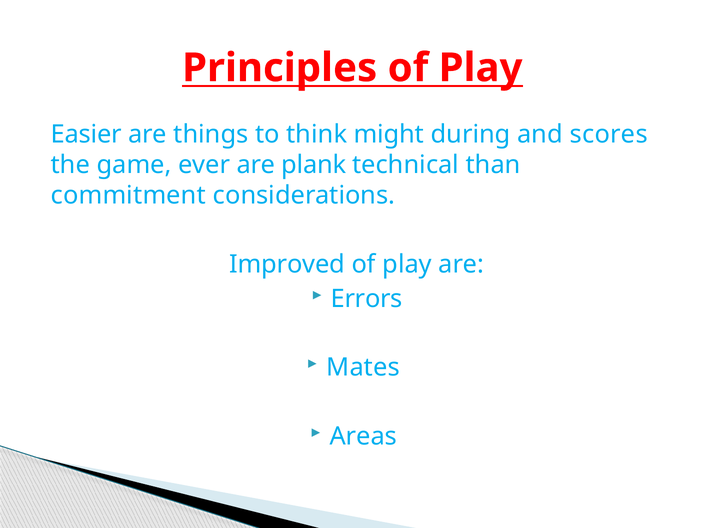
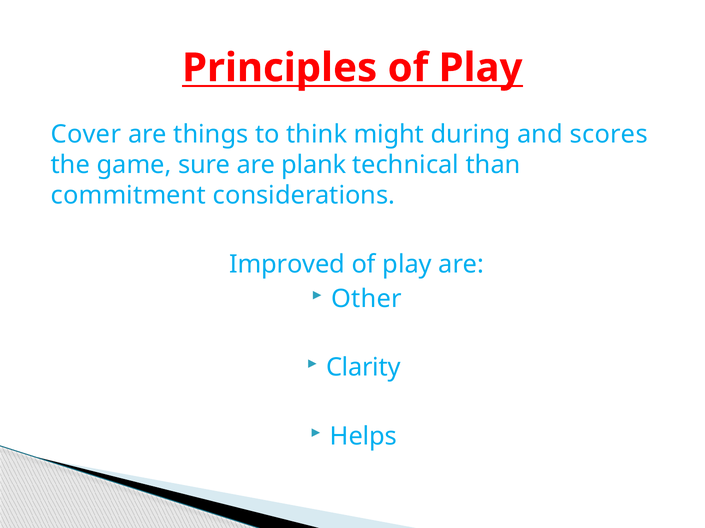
Easier: Easier -> Cover (86, 135)
ever: ever -> sure (204, 165)
Errors: Errors -> Other (366, 299)
Mates: Mates -> Clarity (363, 368)
Areas: Areas -> Helps (363, 437)
